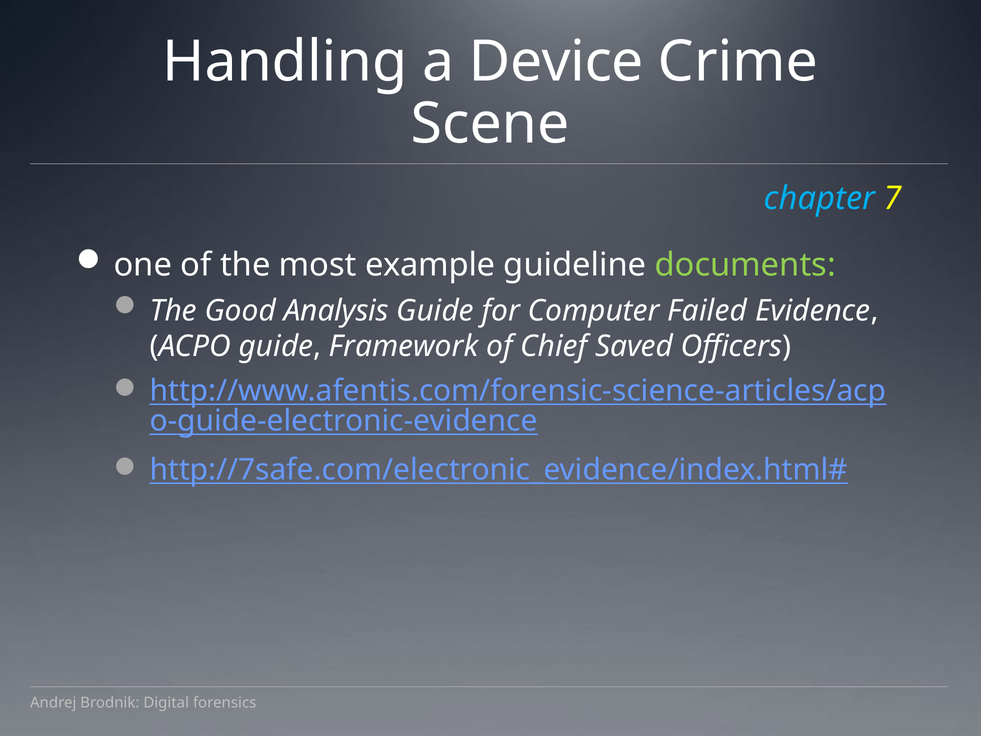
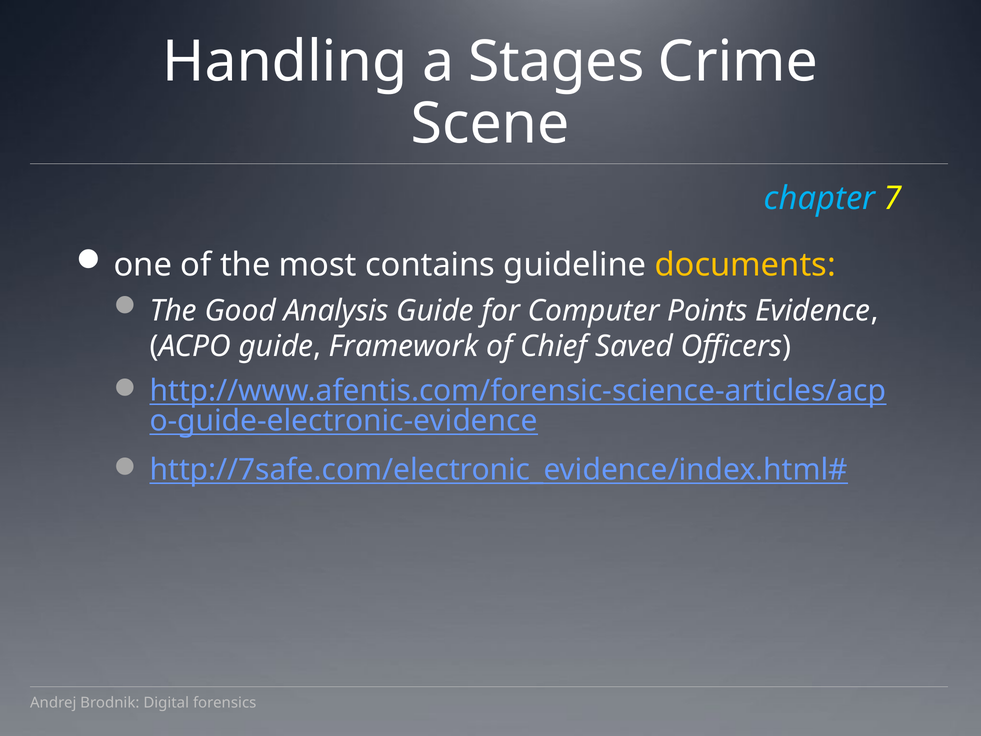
Device: Device -> Stages (556, 62)
example: example -> contains (430, 265)
documents colour: light green -> yellow (745, 265)
Failed: Failed -> Points (708, 311)
